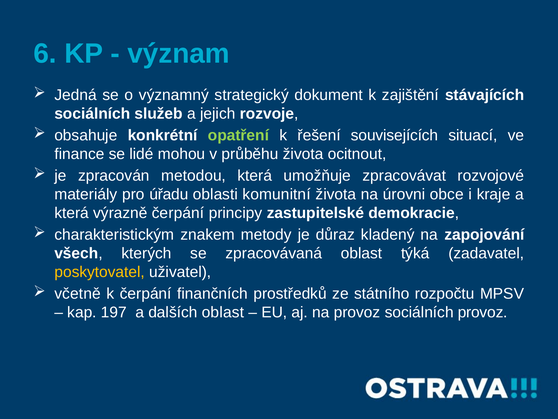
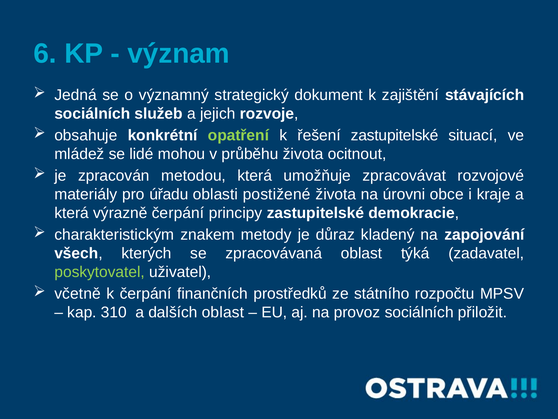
řešení souvisejících: souvisejících -> zastupitelské (395, 135)
finance: finance -> mládež (79, 154)
komunitní: komunitní -> postižené (277, 194)
poskytovatel colour: yellow -> light green (100, 272)
197: 197 -> 310 (114, 312)
sociálních provoz: provoz -> přiložit (483, 312)
